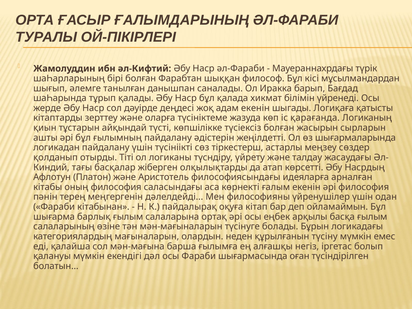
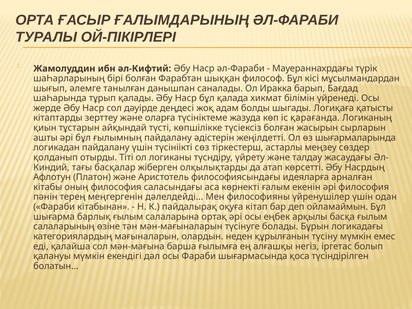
адам екенін: екенін -> болды (255, 108)
оған: оған -> қоса (300, 256)
